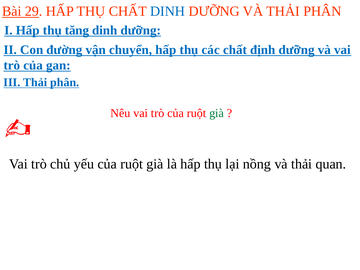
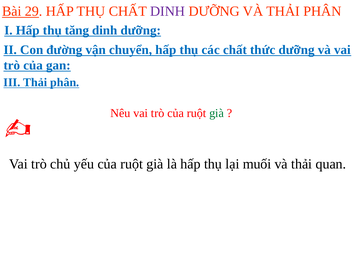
DINH colour: blue -> purple (168, 11)
định: định -> thức (263, 50)
nồng: nồng -> muối (257, 164)
